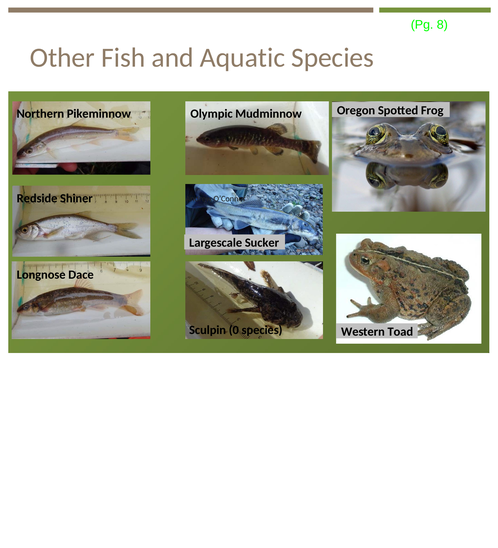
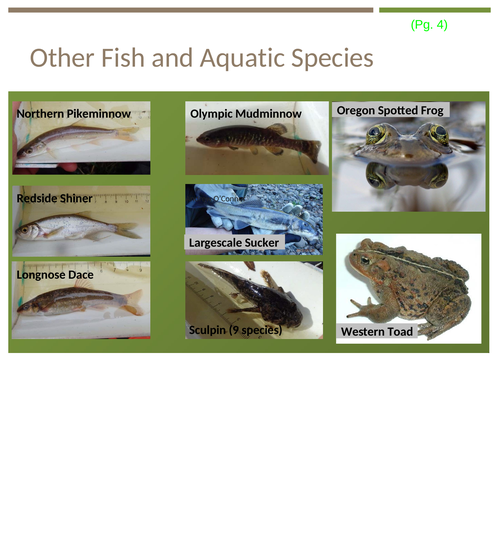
8: 8 -> 4 (442, 25)
0: 0 -> 9 (234, 330)
